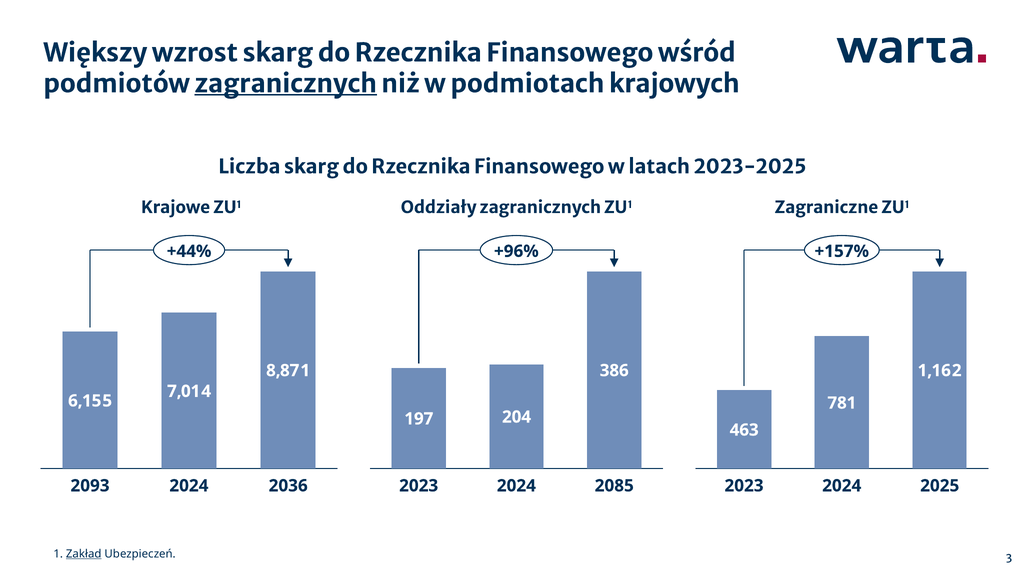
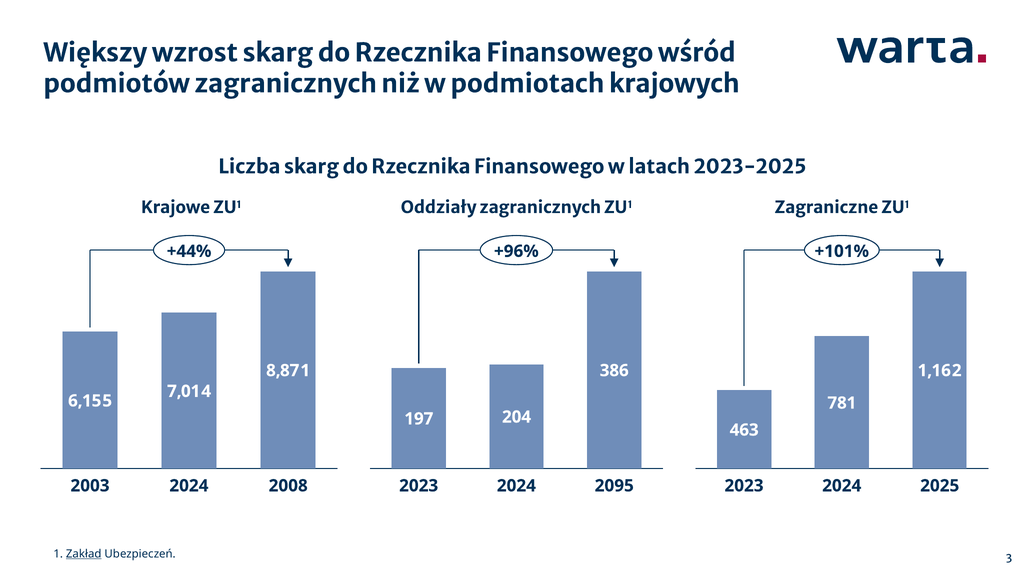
zagranicznych underline: present -> none (286, 84)
+157%: +157% -> +101% (842, 251)
2093: 2093 -> 2003 (90, 486)
2036: 2036 -> 2008 (288, 486)
2085: 2085 -> 2095 (614, 486)
